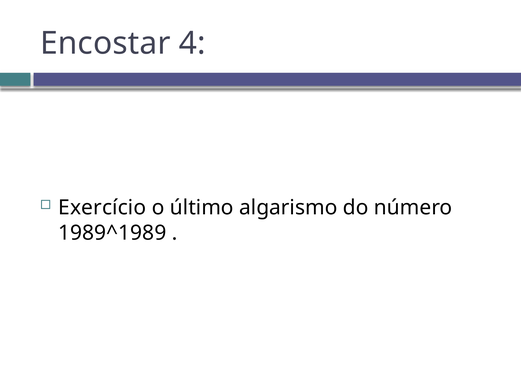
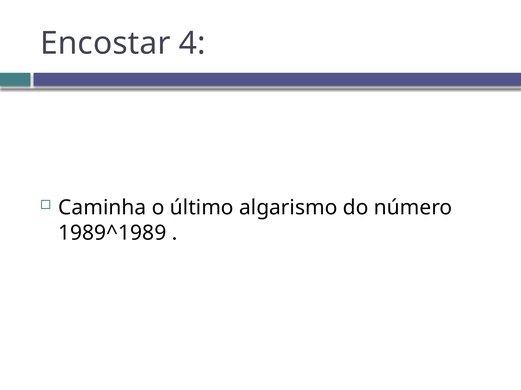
Exercício: Exercício -> Caminha (102, 208)
